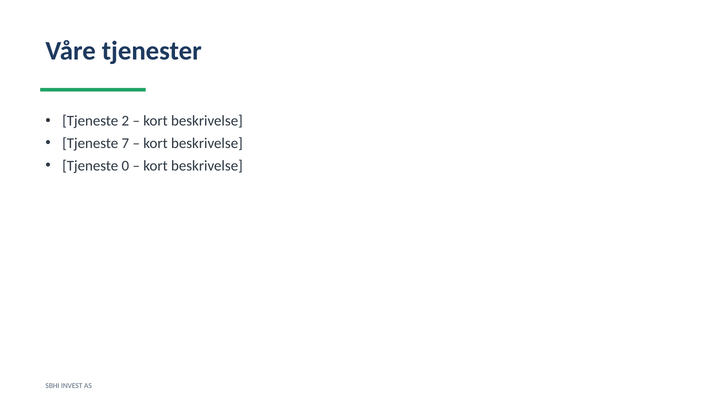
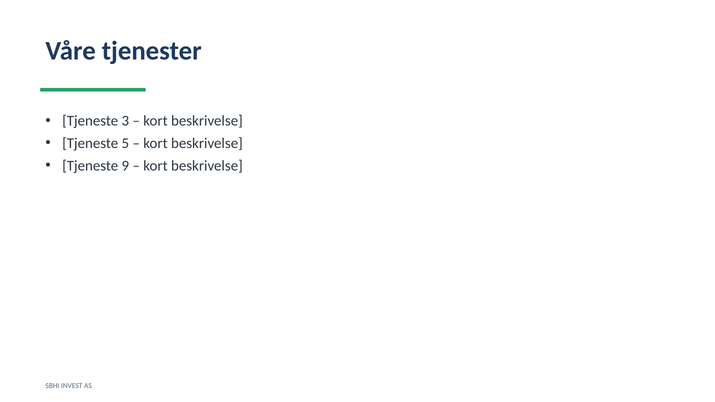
2: 2 -> 3 (125, 121)
7: 7 -> 5 (125, 143)
0: 0 -> 9 (125, 166)
